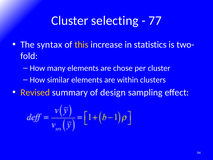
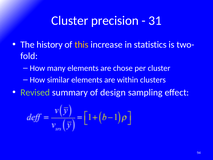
selecting: selecting -> precision (115, 21)
77: 77 -> 31 (155, 21)
syntax: syntax -> history (50, 45)
Revised colour: yellow -> light green (35, 92)
